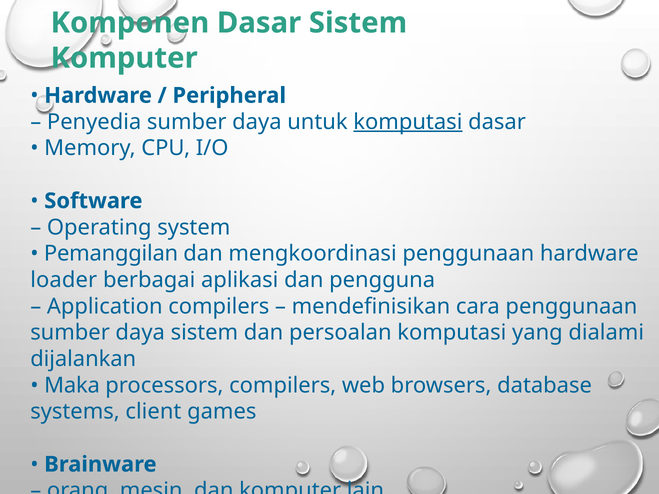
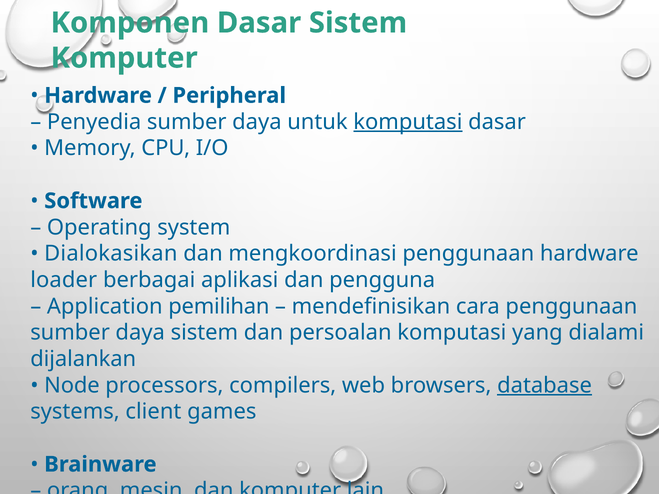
Pemanggilan: Pemanggilan -> Dialokasikan (111, 254)
Application compilers: compilers -> pemilihan (219, 306)
Maka: Maka -> Node (72, 386)
database underline: none -> present (545, 386)
